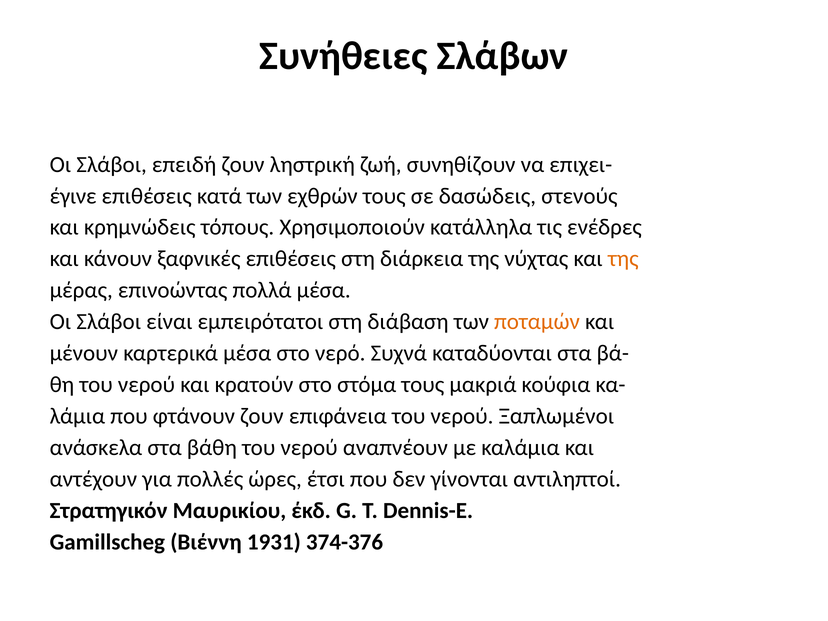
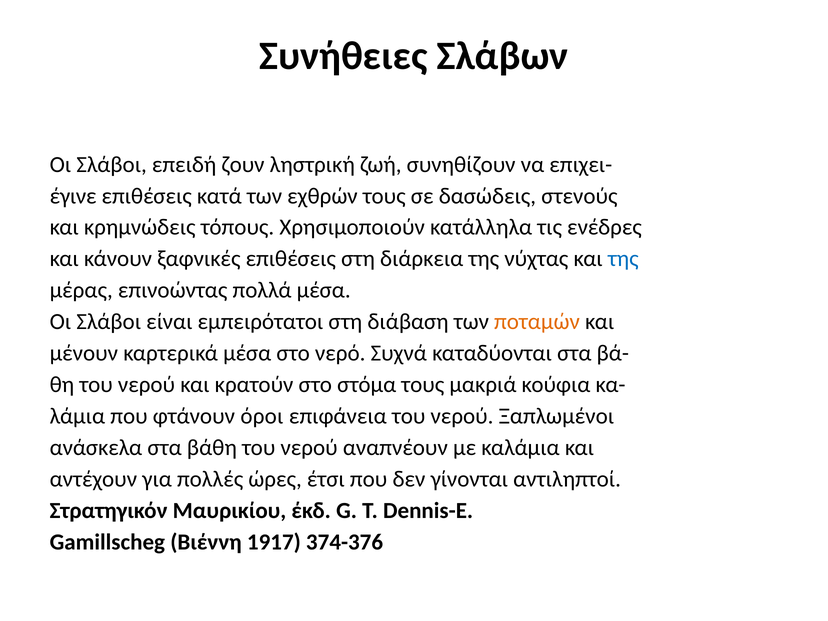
της colour: orange -> blue (623, 259)
φτάνουν ζουν: ζουν -> όροι (262, 416)
1931: 1931 -> 1917 (274, 542)
